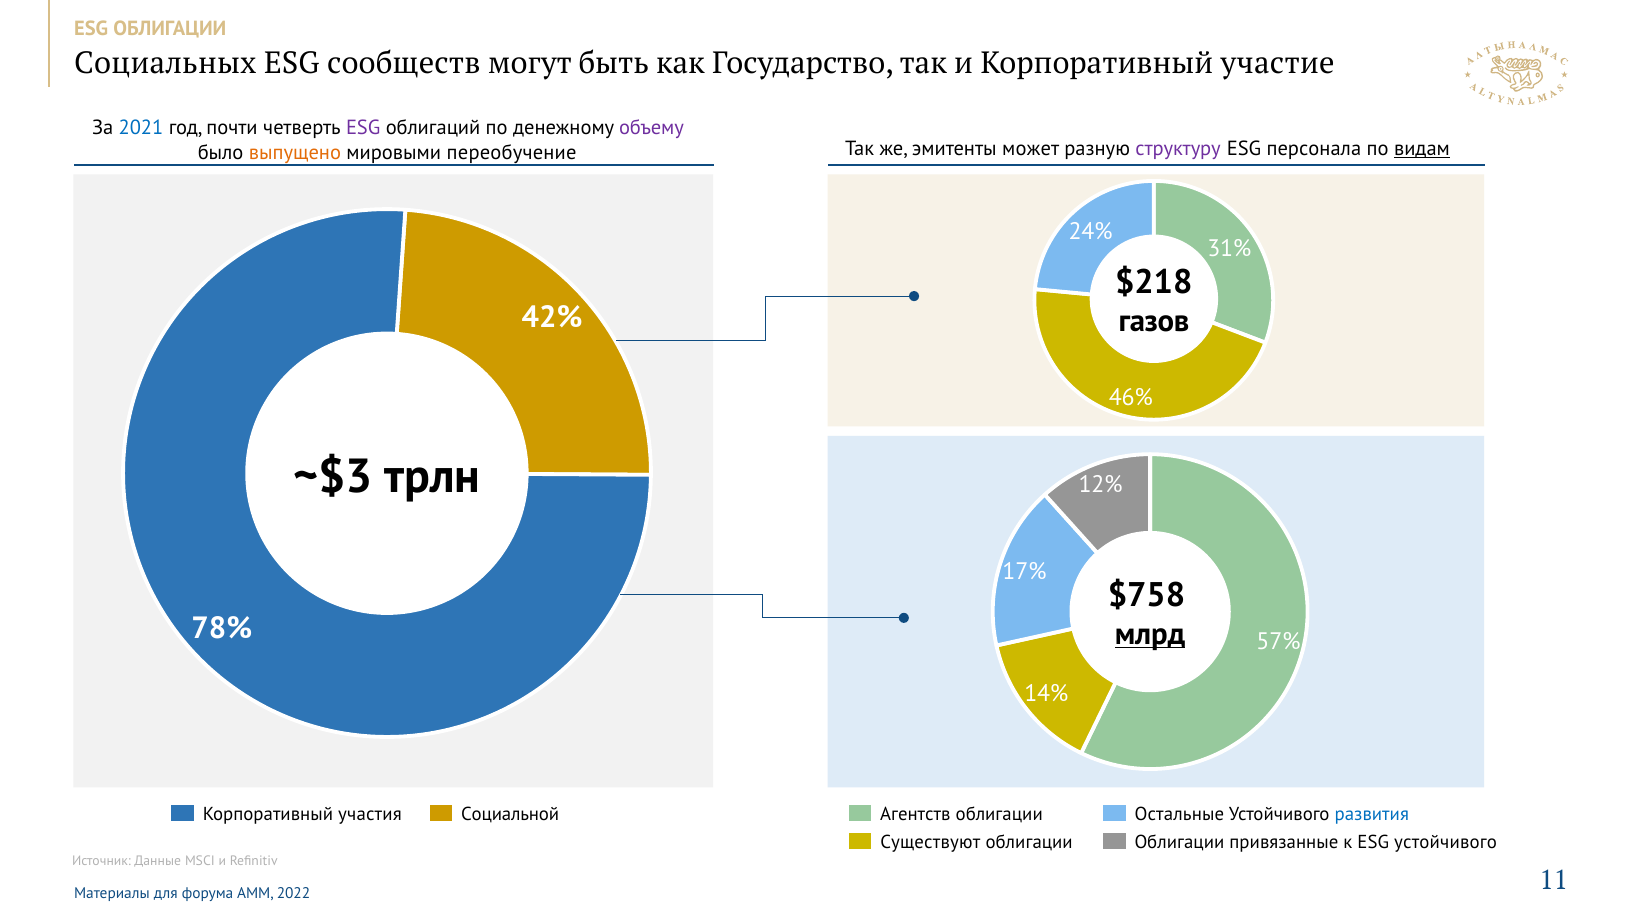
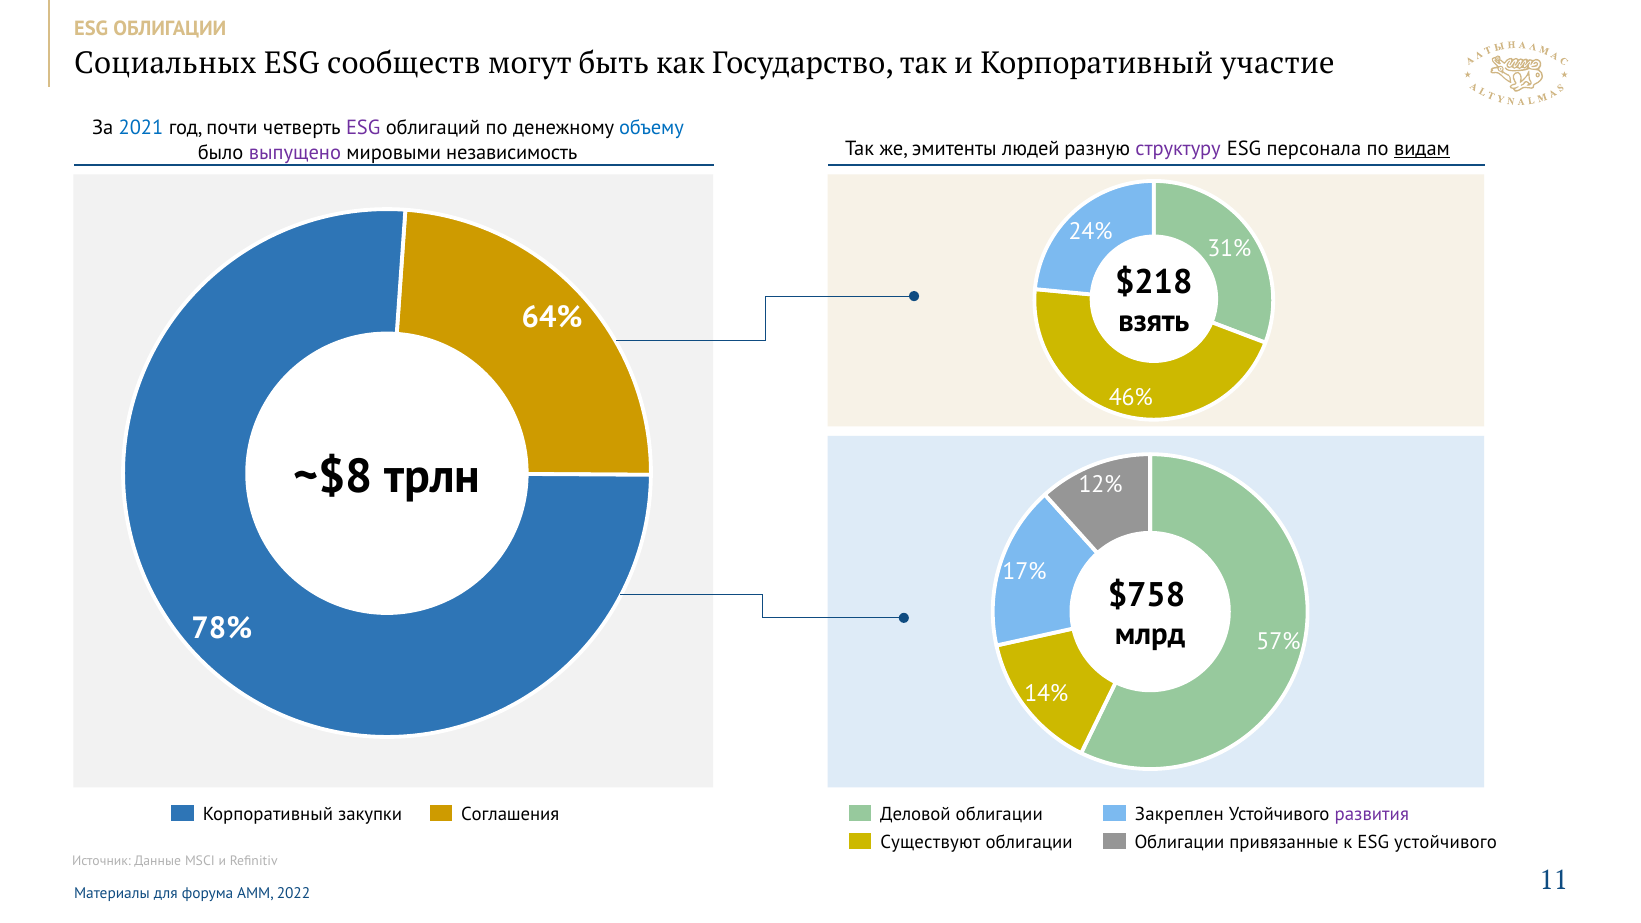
объему colour: purple -> blue (651, 128)
выпущено colour: orange -> purple (295, 152)
переобучение: переобучение -> независимость (512, 152)
может: может -> людей (1031, 149)
42%: 42% -> 64% (552, 318)
газов: газов -> взять (1154, 321)
~$3: ~$3 -> ~$8 (333, 477)
млрд underline: present -> none (1150, 634)
участия: участия -> закупки (370, 814)
Социальной: Социальной -> Соглашения (510, 814)
Агентств: Агентств -> Деловой (915, 814)
Остальные: Остальные -> Закреплен (1179, 814)
развития colour: blue -> purple (1372, 814)
